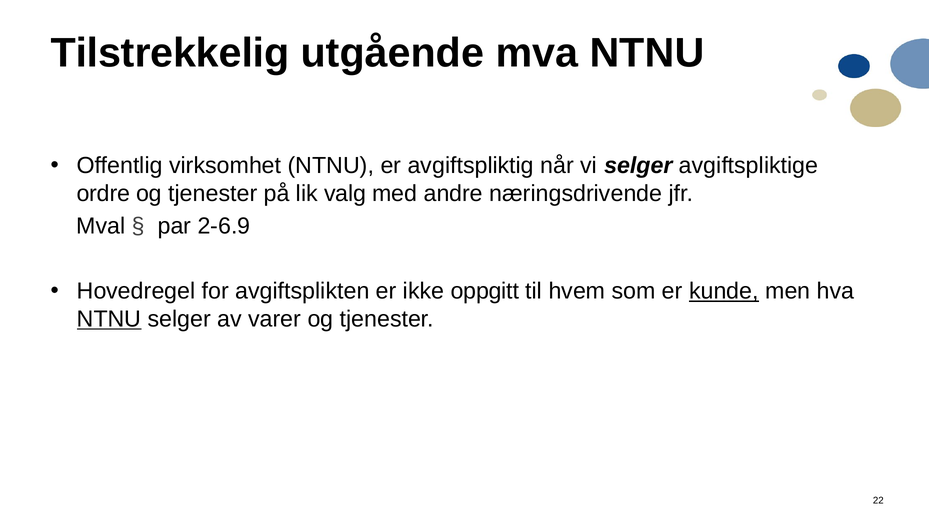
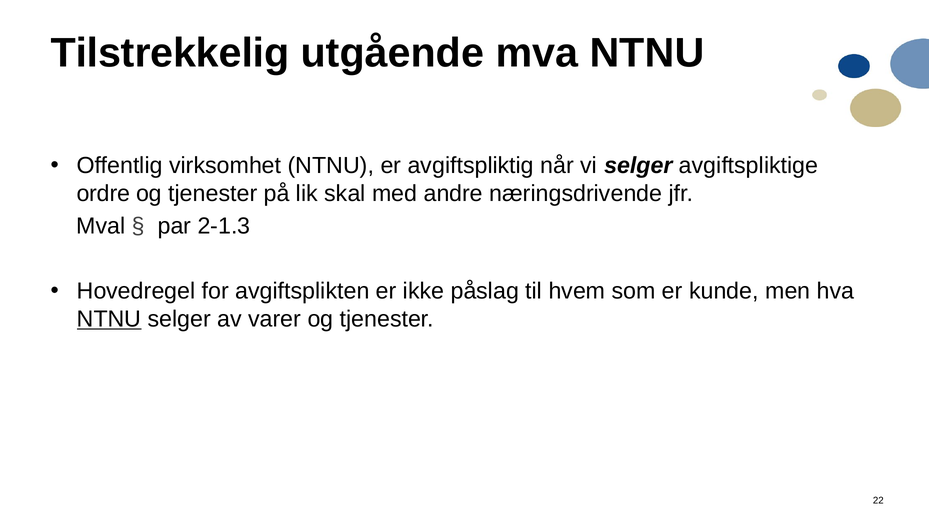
valg: valg -> skal (345, 193)
2-6.9: 2-6.9 -> 2-1.3 (224, 226)
oppgitt: oppgitt -> påslag (485, 291)
kunde underline: present -> none (724, 291)
